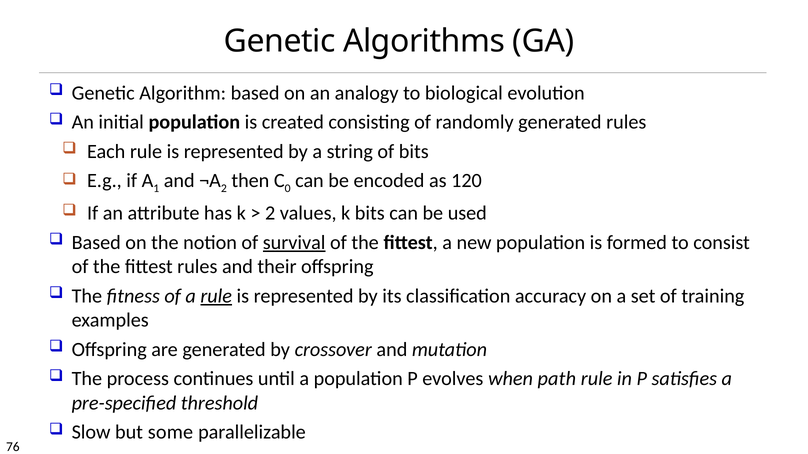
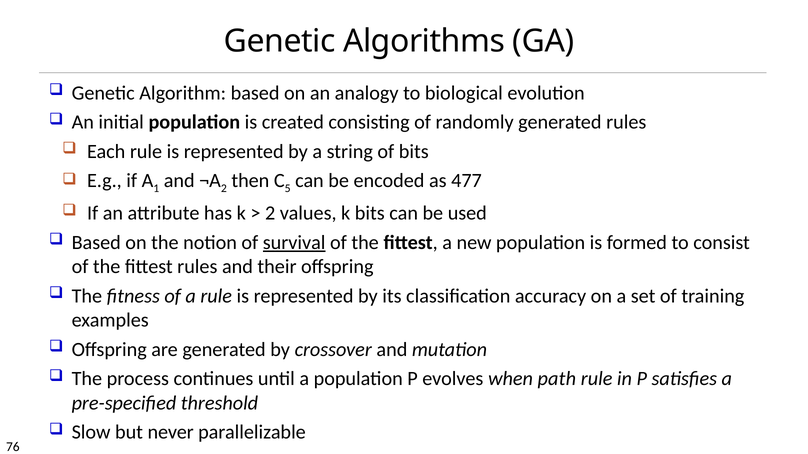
0: 0 -> 5 (288, 189)
120: 120 -> 477 (467, 181)
rule underline: present -> none (216, 296)
some: some -> never (171, 433)
